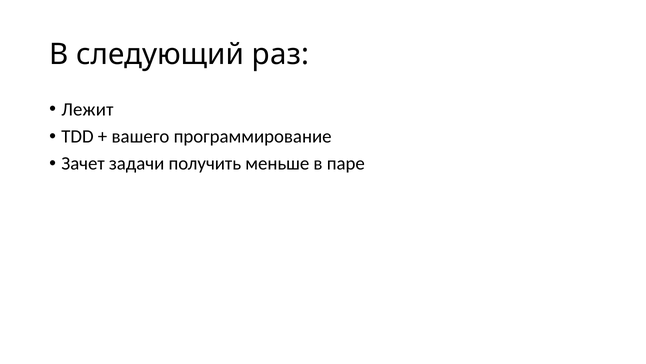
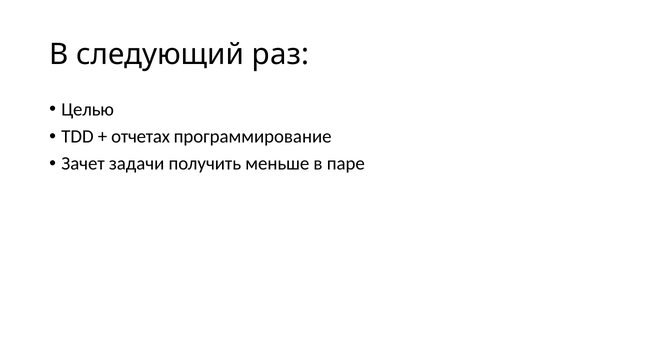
Лежит: Лежит -> Целью (88, 109)
вашего: вашего -> отчетах (141, 136)
